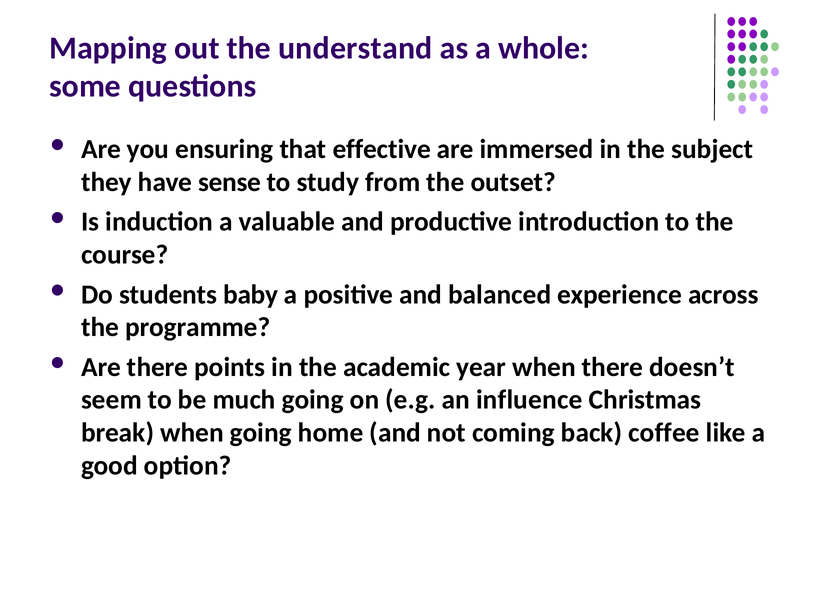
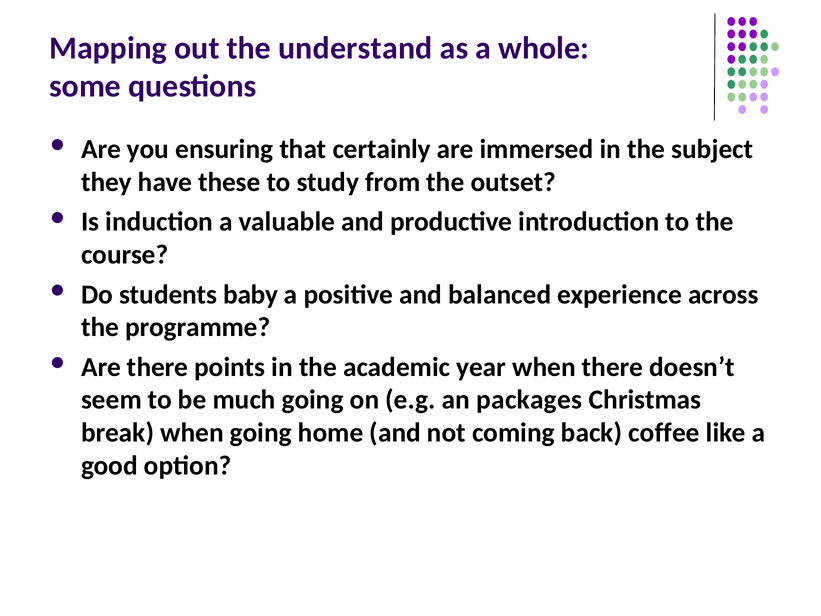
effective: effective -> certainly (382, 149)
sense: sense -> these (229, 182)
influence: influence -> packages (529, 400)
